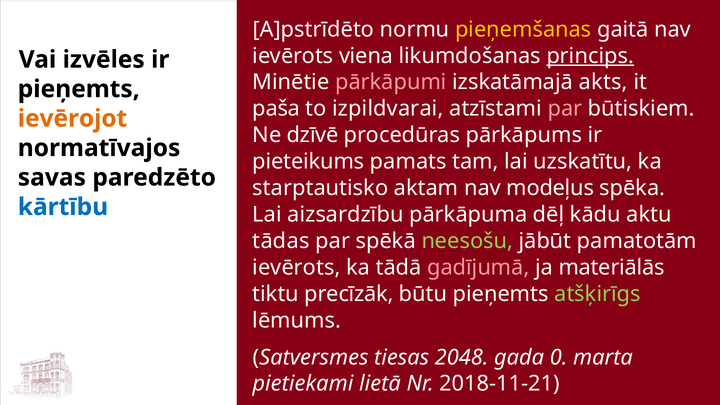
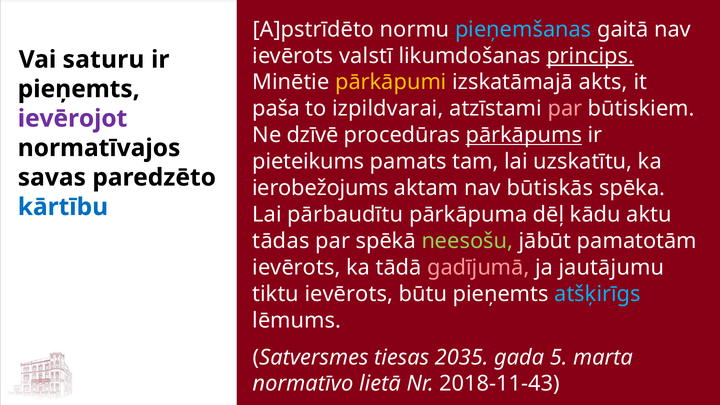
pieņemšanas colour: yellow -> light blue (523, 29)
viena: viena -> valstī (366, 56)
izvēles: izvēles -> saturu (104, 60)
pārkāpumi colour: pink -> yellow (391, 82)
ievērojot colour: orange -> purple (72, 119)
pārkāpums underline: none -> present (524, 135)
starptautisko: starptautisko -> ierobežojums (320, 188)
modeļus: modeļus -> būtiskās (550, 188)
aizsardzību: aizsardzību -> pārbaudītu (345, 215)
materiālās: materiālās -> jautājumu (611, 267)
tiktu precīzāk: precīzāk -> ievērots (349, 294)
atšķirīgs colour: light green -> light blue (598, 294)
2048: 2048 -> 2035 (462, 357)
0: 0 -> 5 (559, 357)
pietiekami: pietiekami -> normatīvo (303, 384)
2018‑11‑21: 2018‑11‑21 -> 2018‑11‑43 (500, 384)
